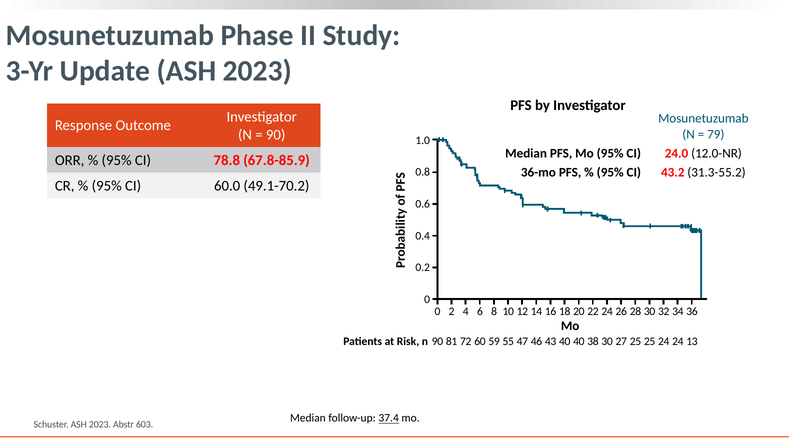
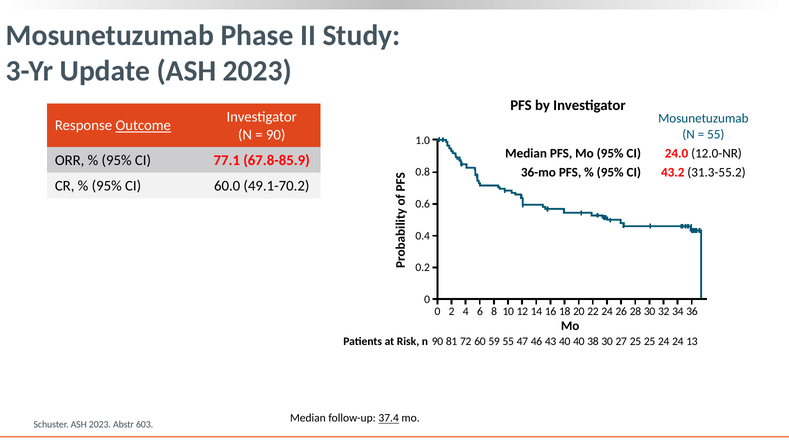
Outcome underline: none -> present (143, 125)
79: 79 -> 55 (716, 134)
78.8: 78.8 -> 77.1 (227, 160)
